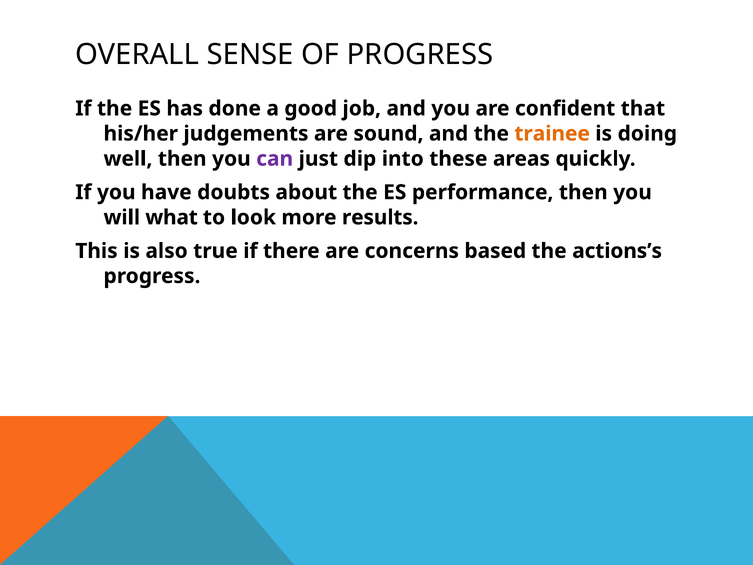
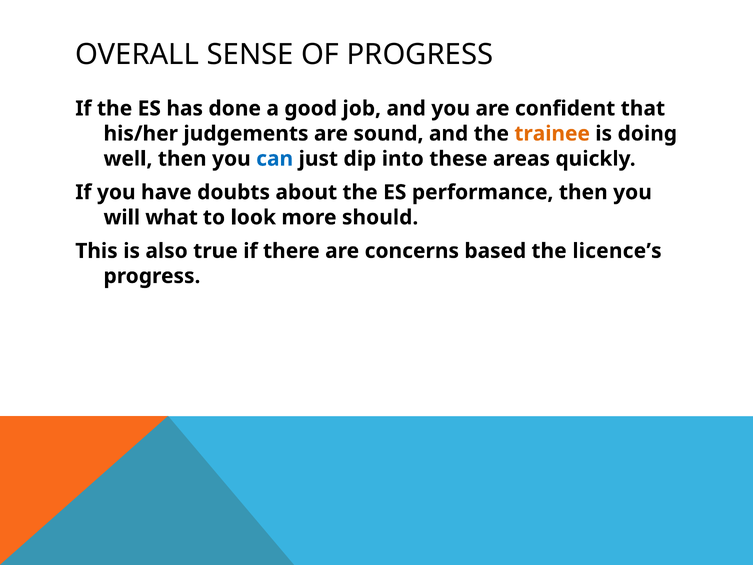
can colour: purple -> blue (275, 159)
results: results -> should (380, 217)
actions’s: actions’s -> licence’s (617, 251)
